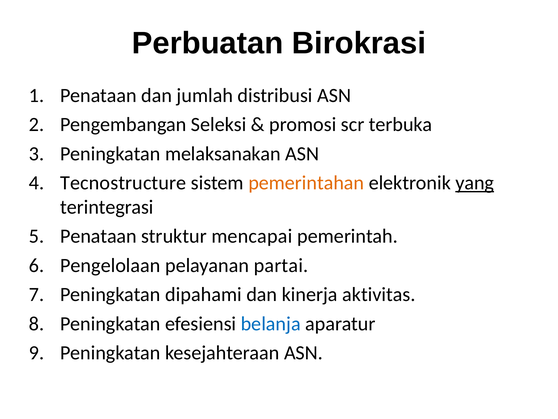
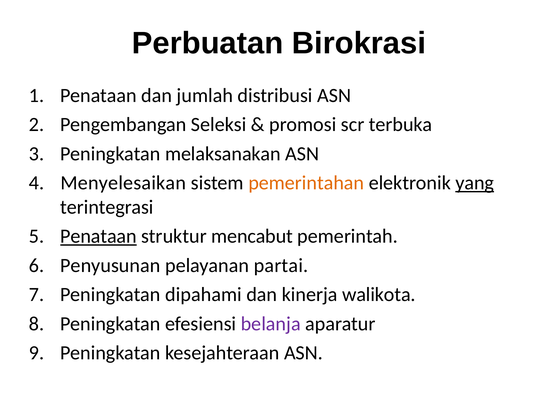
Tecnostructure: Tecnostructure -> Menyelesaikan (123, 183)
Penataan underline: none -> present (98, 236)
mencapai: mencapai -> mencabut (252, 236)
Pengelolaan: Pengelolaan -> Penyusunan (110, 265)
aktivitas: aktivitas -> walikota (379, 294)
belanja colour: blue -> purple (271, 323)
